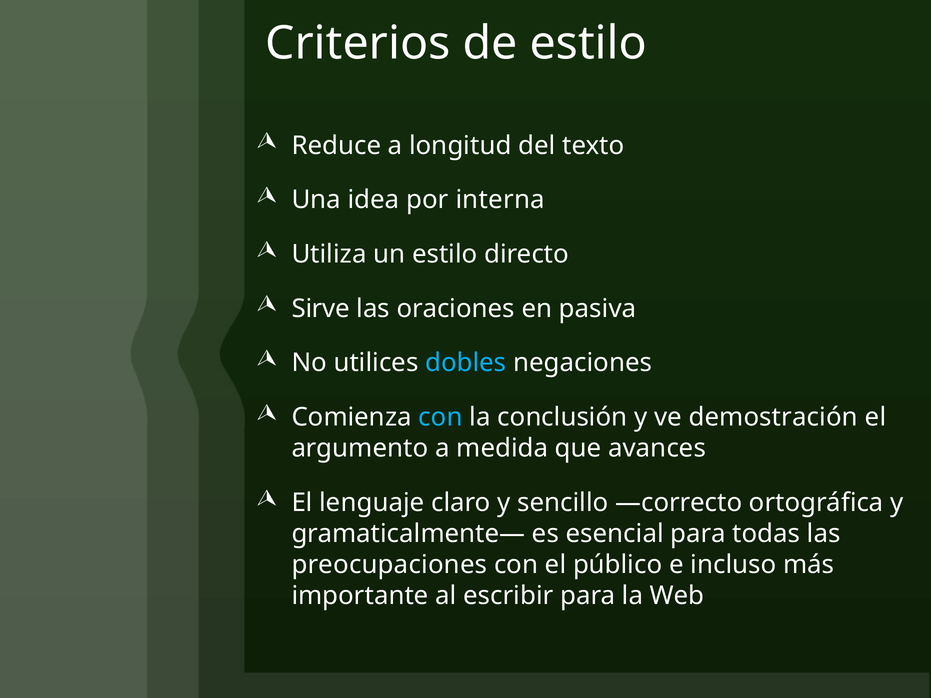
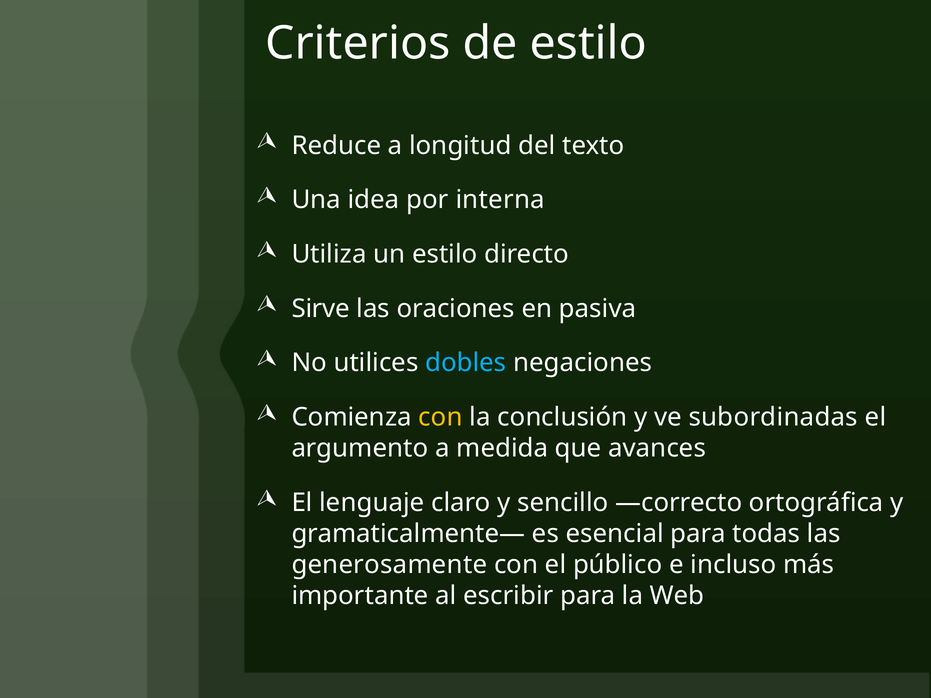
con colour: light blue -> yellow (441, 417)
demostración: demostración -> subordinadas (773, 417)
preocupaciones: preocupaciones -> generosamente (389, 565)
